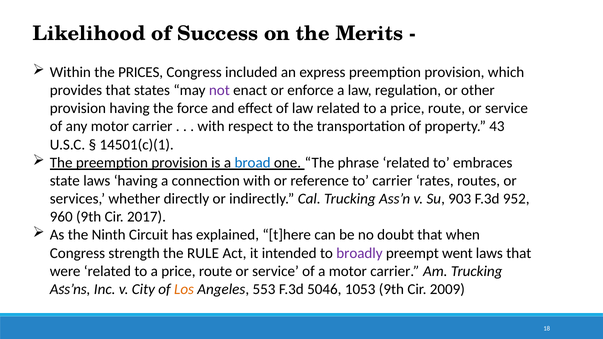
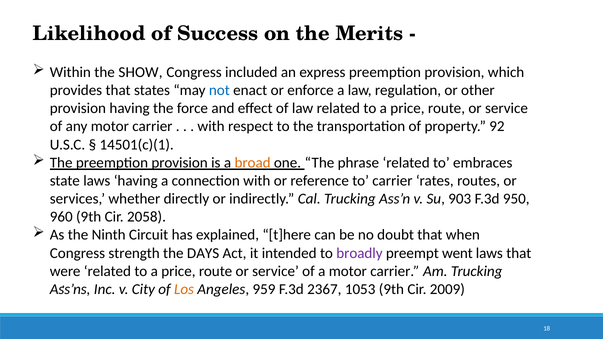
PRICES: PRICES -> SHOW (140, 72)
not colour: purple -> blue (219, 90)
43: 43 -> 92 (497, 127)
broad colour: blue -> orange (253, 163)
952: 952 -> 950 (516, 199)
2017: 2017 -> 2058 (146, 217)
RULE: RULE -> DAYS (203, 253)
553: 553 -> 959 (264, 289)
5046: 5046 -> 2367 (324, 289)
